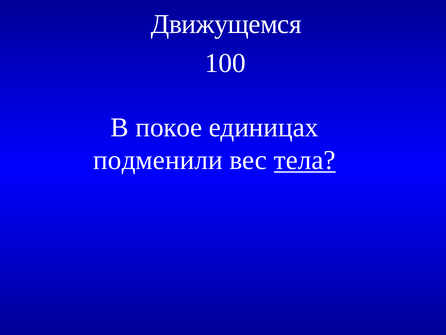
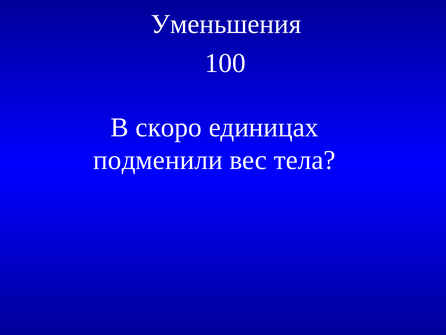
Движущемся: Движущемся -> Уменьшения (226, 24)
покое: покое -> скоро (169, 127)
тела underline: present -> none (305, 160)
